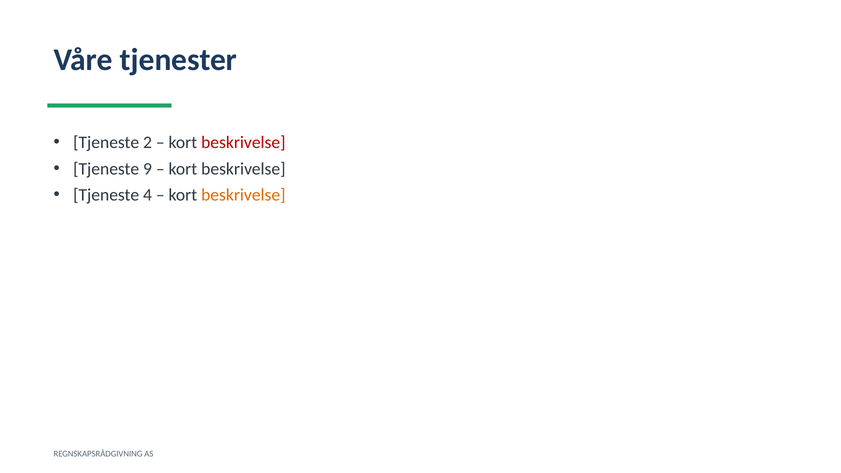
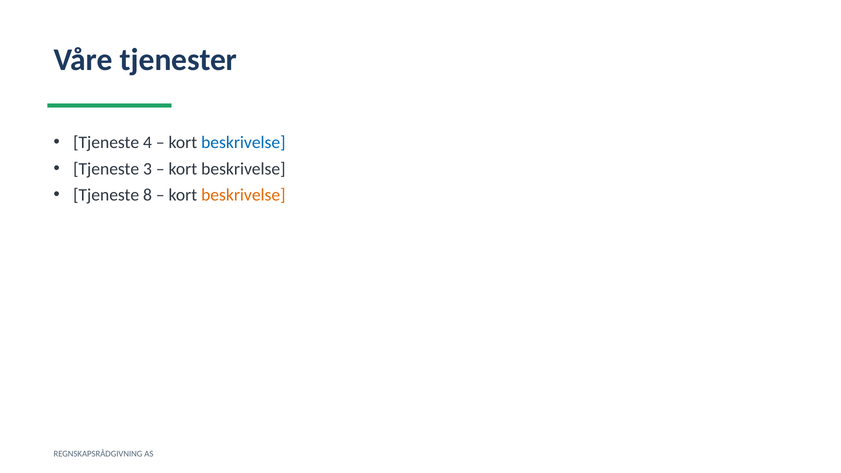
2: 2 -> 4 (147, 142)
beskrivelse colour: red -> blue (243, 142)
9: 9 -> 3 (147, 169)
4: 4 -> 8 (147, 195)
